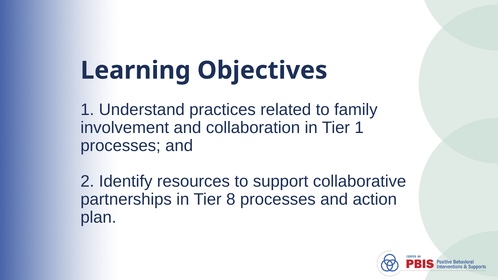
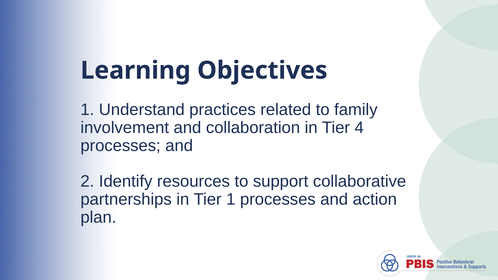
Tier 1: 1 -> 4 (359, 128)
Tier 8: 8 -> 1 (231, 199)
